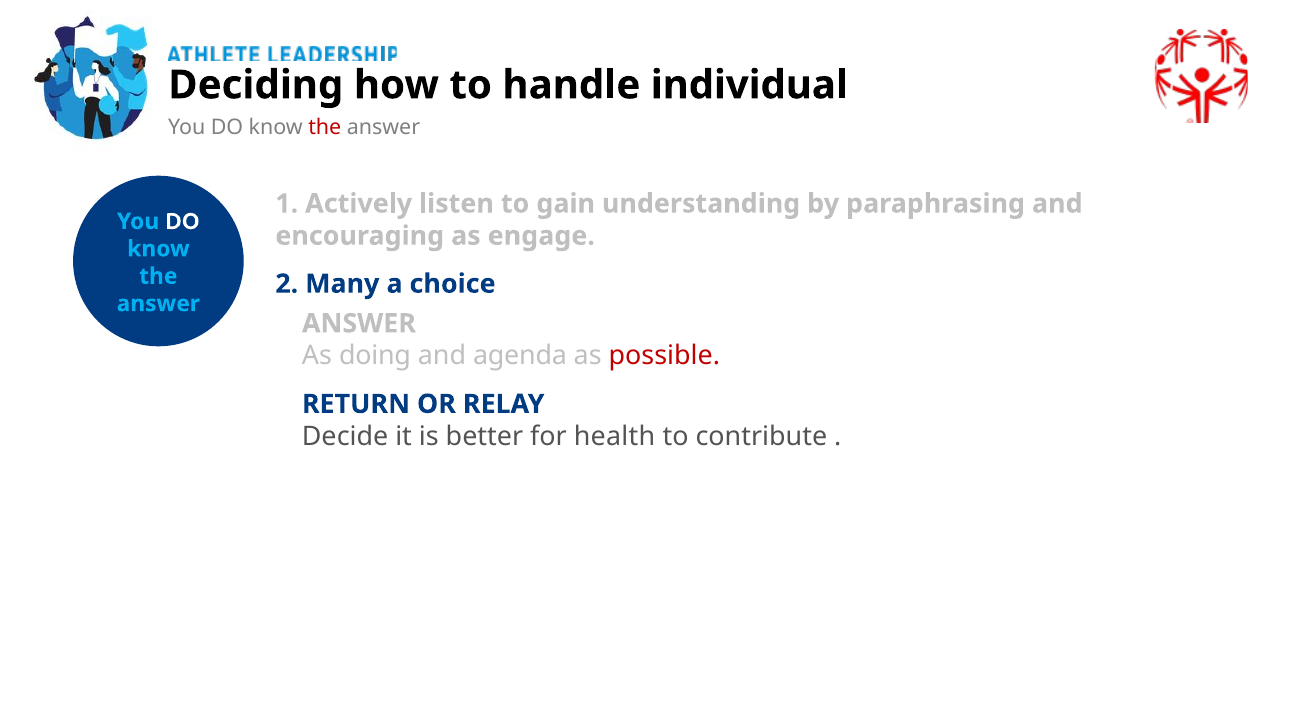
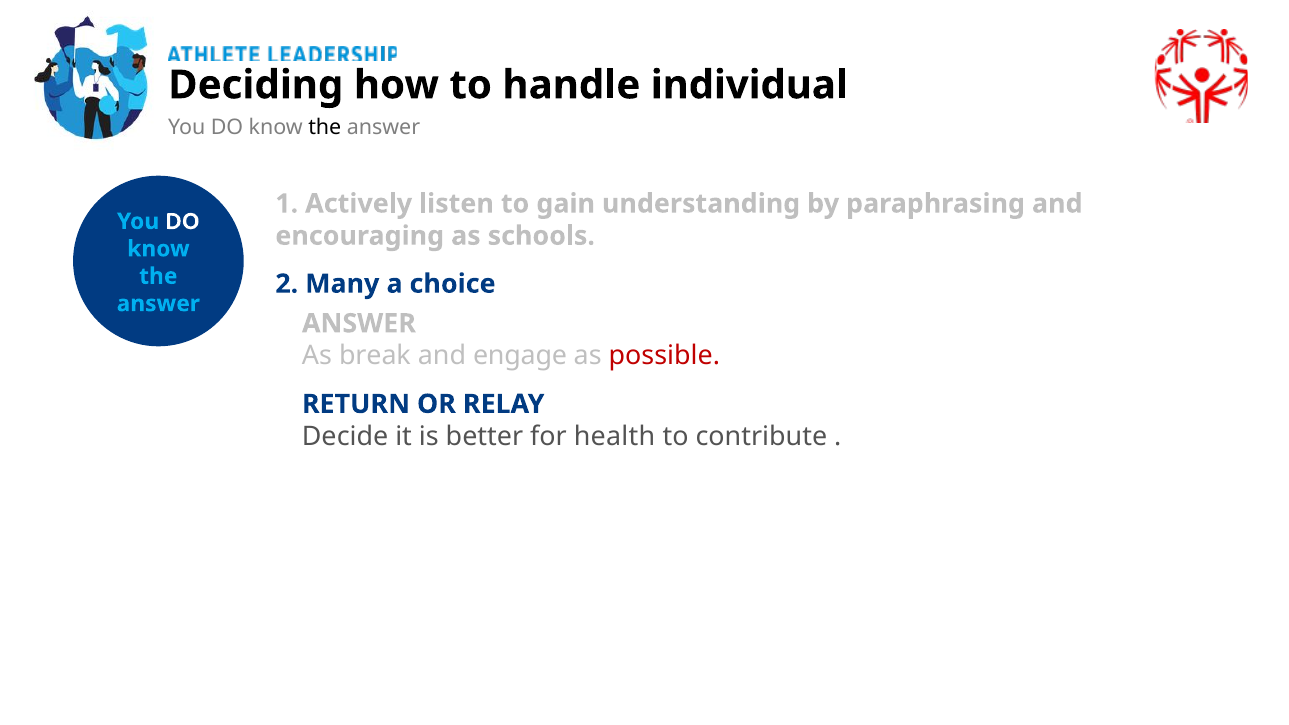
the colour: red -> black (325, 127)
engage: engage -> schools (541, 236)
doing: doing -> break (375, 356)
agenda: agenda -> engage (520, 356)
